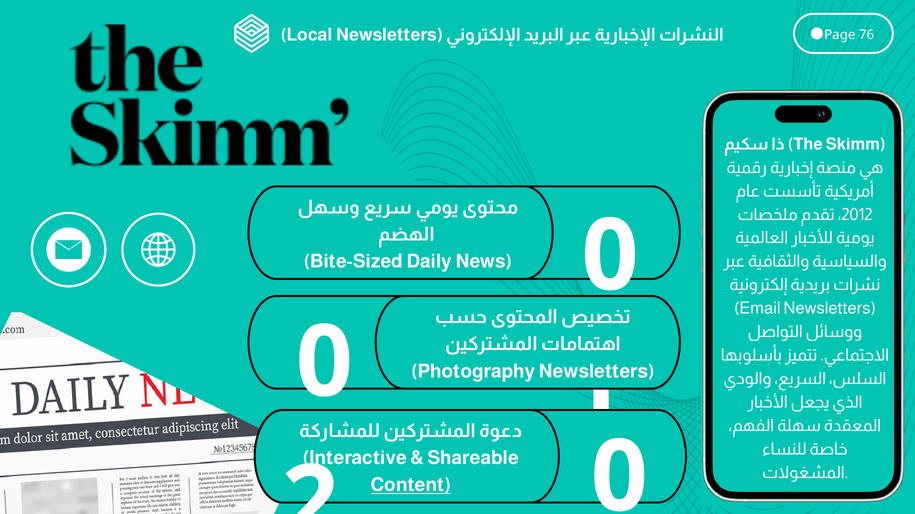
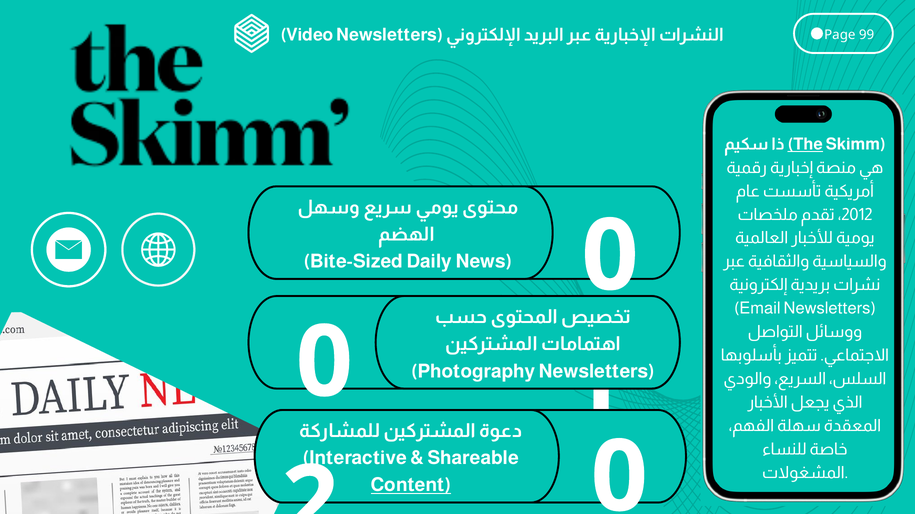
Local: Local -> Video (310, 35)
76: 76 -> 99 (867, 35)
The underline: none -> present (805, 144)
